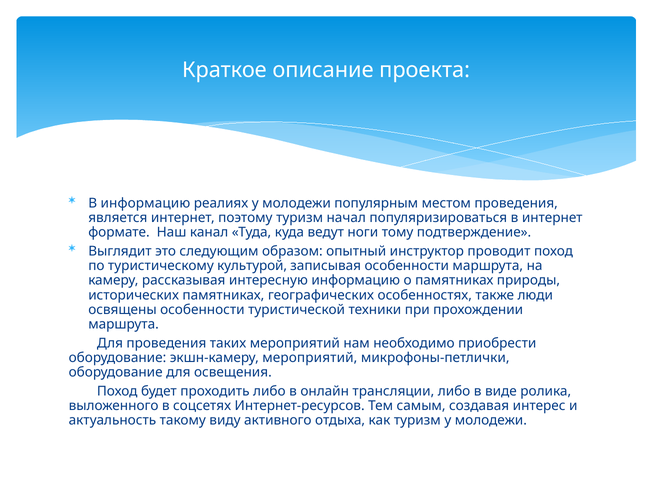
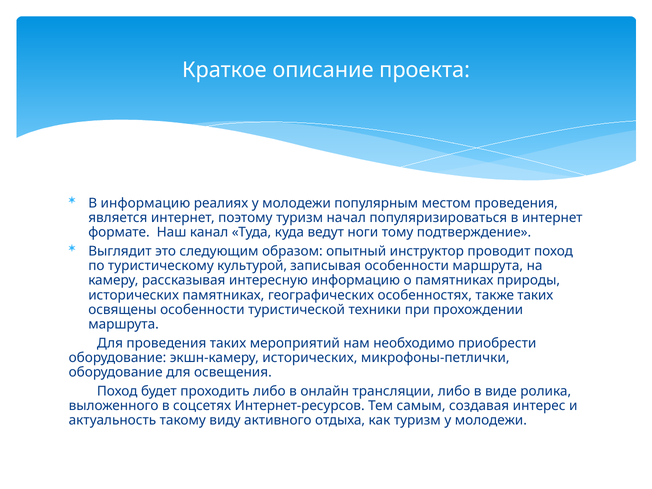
также люди: люди -> таких (535, 295)
экшн-камеру мероприятий: мероприятий -> исторических (310, 358)
